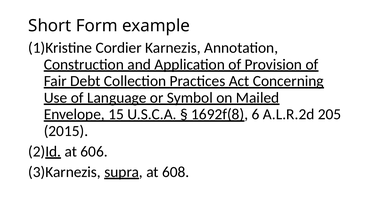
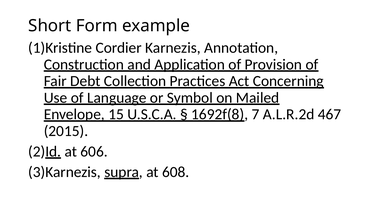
6: 6 -> 7 (256, 114)
205: 205 -> 467 (330, 114)
